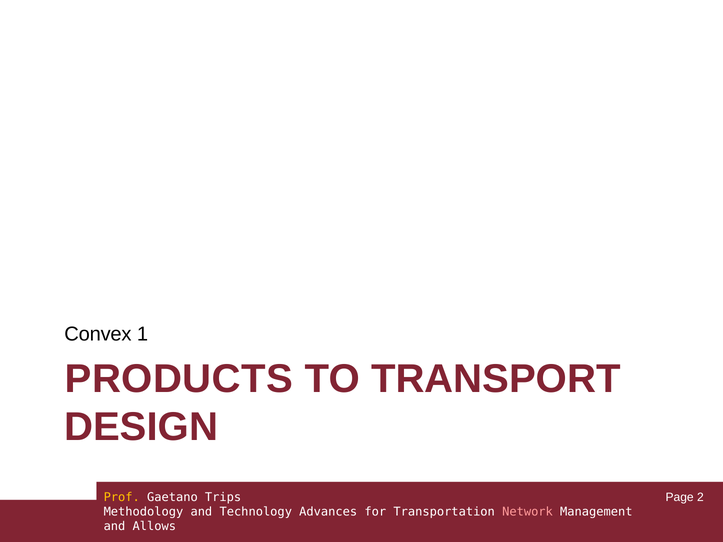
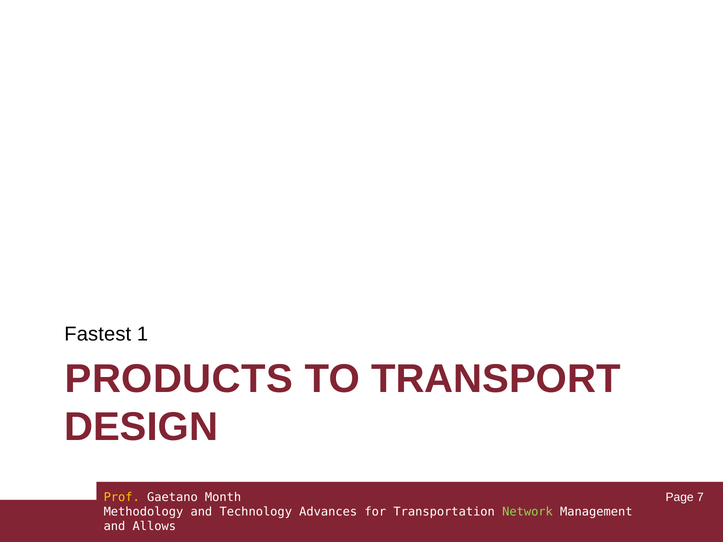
Convex: Convex -> Fastest (98, 334)
2: 2 -> 7 (700, 498)
Trips: Trips -> Month (223, 498)
Network colour: pink -> light green (528, 512)
